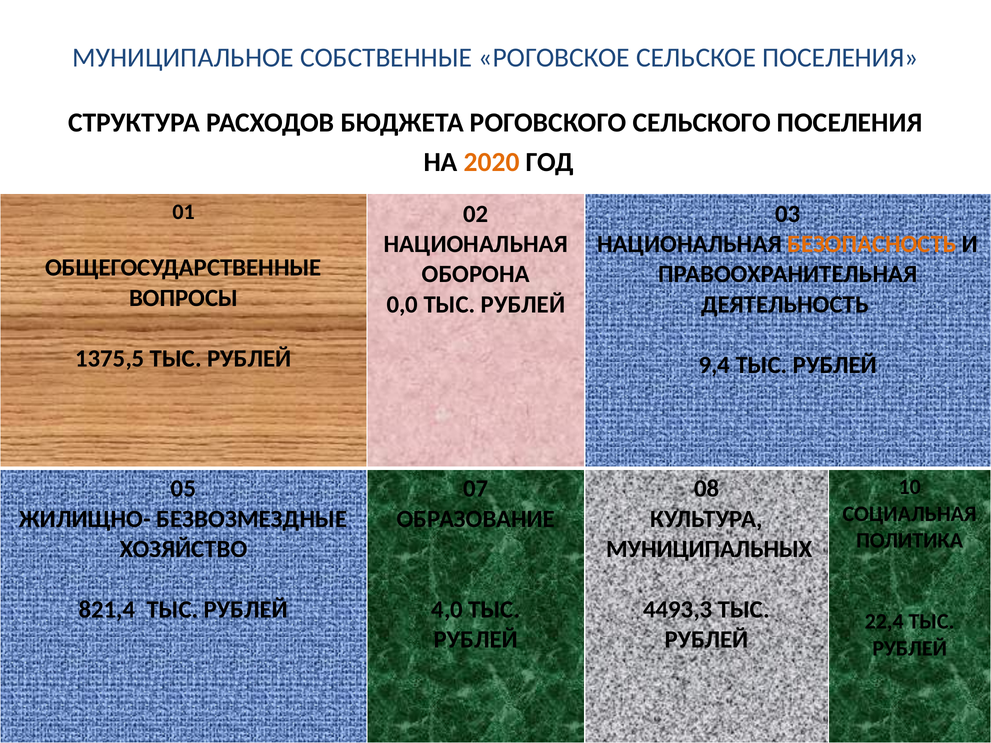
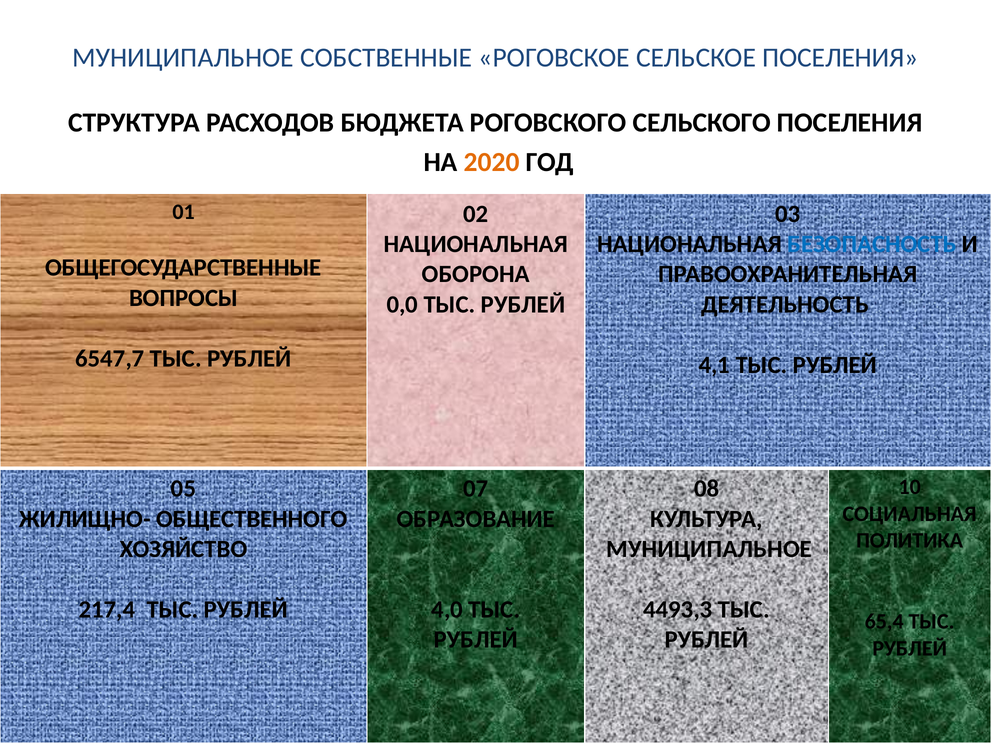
БЕЗОПАСНОСТЬ colour: orange -> blue (872, 244)
1375,5: 1375,5 -> 6547,7 (110, 358)
9,4: 9,4 -> 4,1 (714, 365)
БЕЗВОЗМЕЗДНЫЕ: БЕЗВОЗМЕЗДНЫЕ -> ОБЩЕСТВЕННОГО (252, 519)
МУНИЦИПАЛЬНЫХ: МУНИЦИПАЛЬНЫХ -> МУНИЦИПАЛЬНОЕ (709, 549)
821,4: 821,4 -> 217,4 (107, 610)
22,4: 22,4 -> 65,4 (884, 622)
